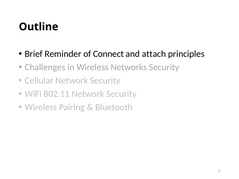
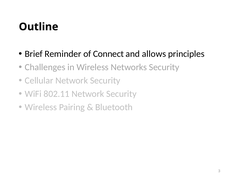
attach: attach -> allows (154, 54)
